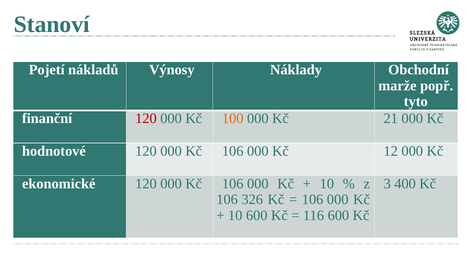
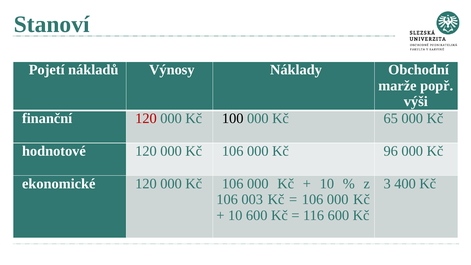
tyto: tyto -> výši (416, 102)
100 colour: orange -> black (233, 118)
21: 21 -> 65 (391, 118)
12: 12 -> 96 (391, 151)
326: 326 -> 003 (252, 199)
